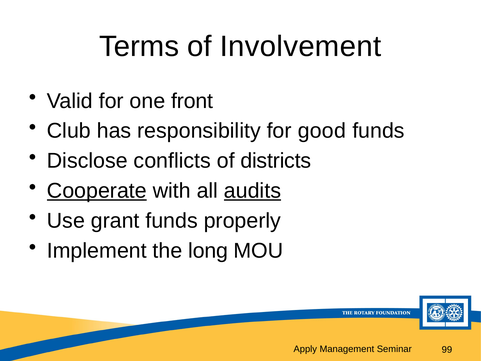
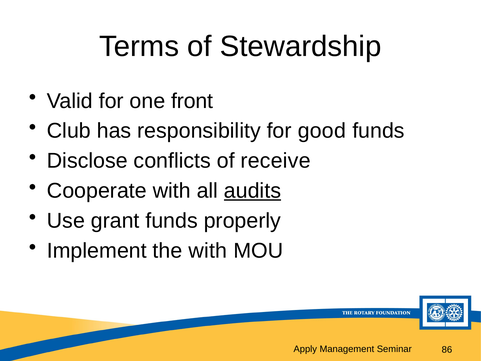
Involvement: Involvement -> Stewardship (301, 47)
districts: districts -> receive (276, 161)
Cooperate underline: present -> none (97, 191)
the long: long -> with (208, 251)
99: 99 -> 86 (447, 349)
